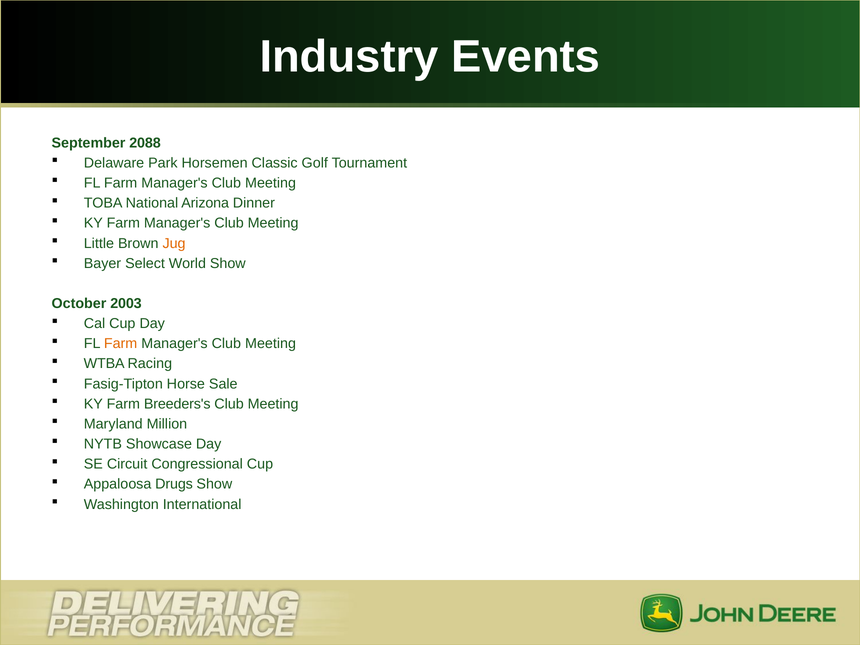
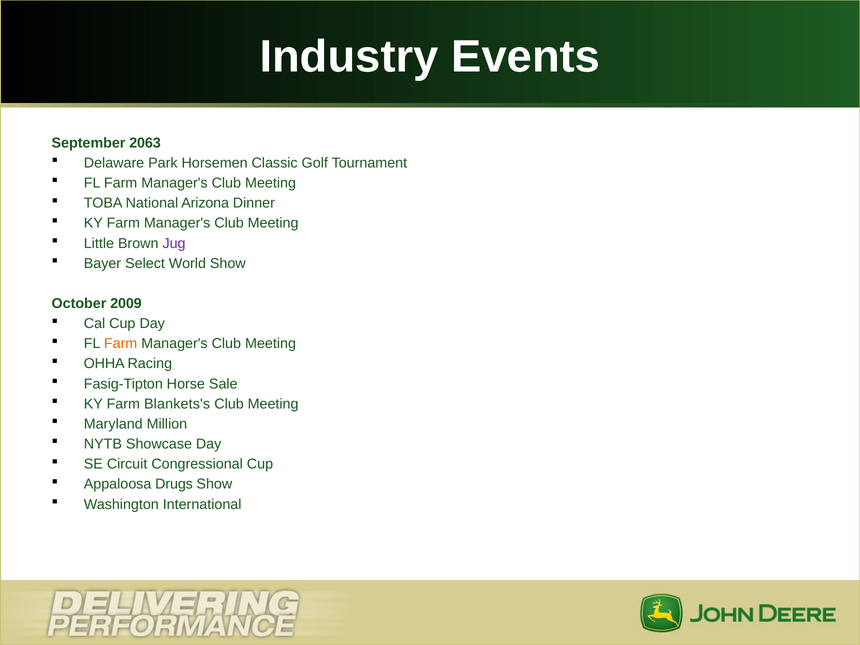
2088: 2088 -> 2063 (145, 143)
Jug colour: orange -> purple (174, 243)
2003: 2003 -> 2009 (126, 304)
WTBA: WTBA -> OHHA (104, 364)
Breeders's: Breeders's -> Blankets's (177, 404)
